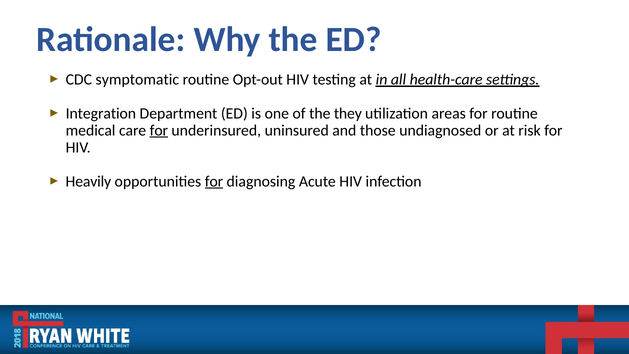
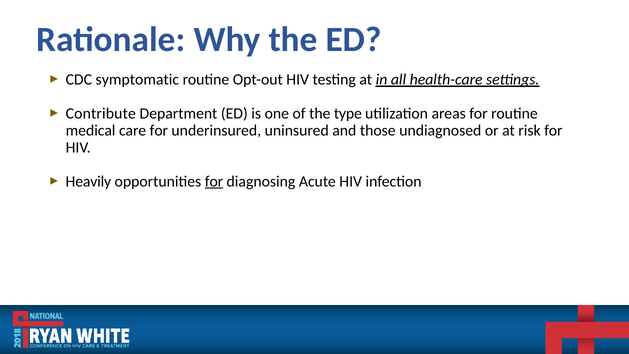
Integration: Integration -> Contribute (101, 113)
they: they -> type (348, 113)
for underline: present -> none (159, 130)
